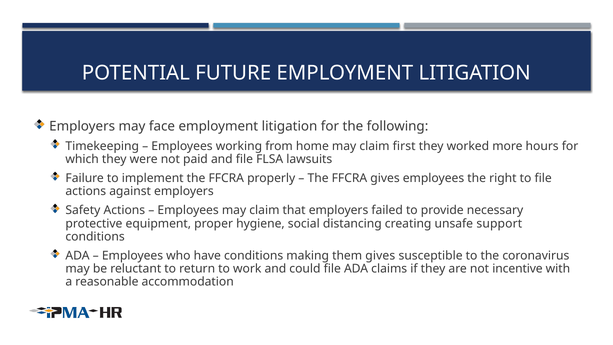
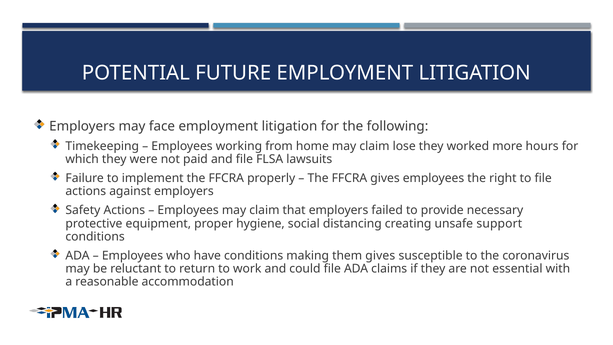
first: first -> lose (404, 146)
incentive: incentive -> essential (517, 269)
